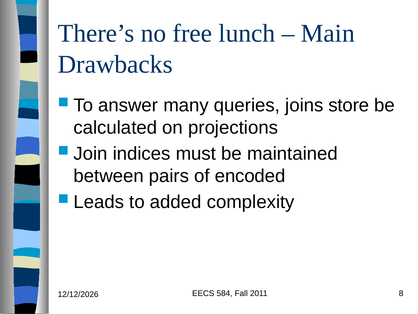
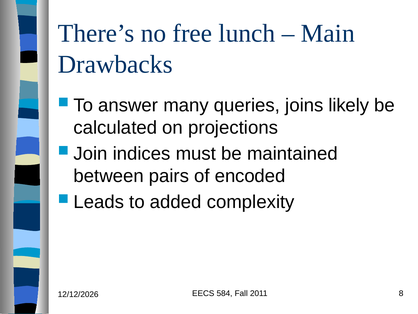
store: store -> likely (349, 105)
